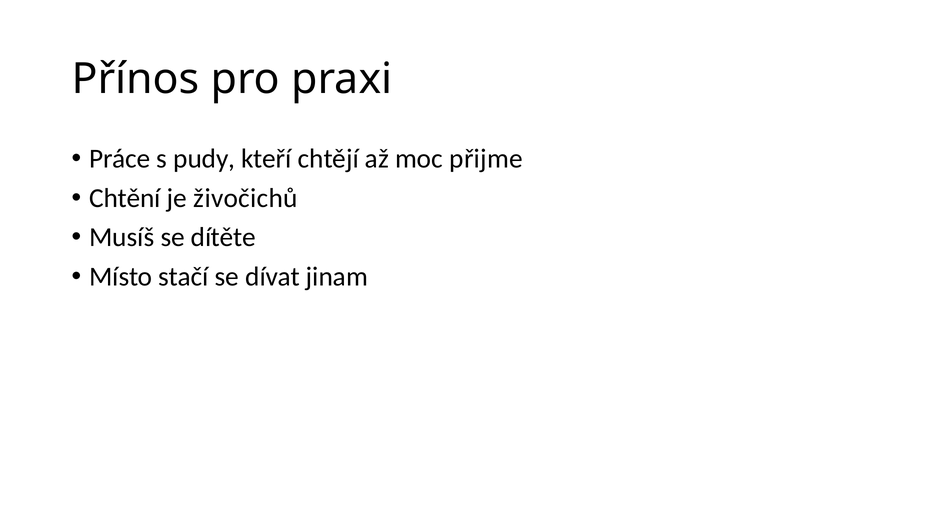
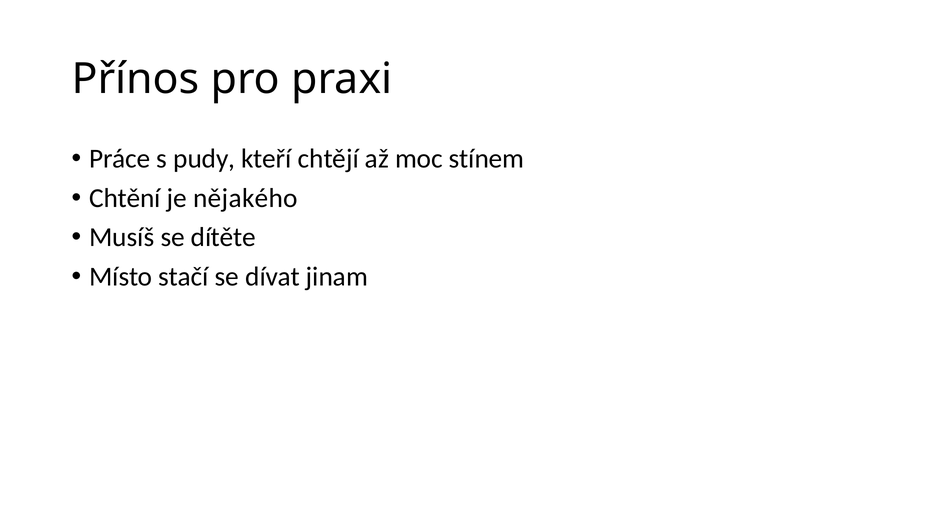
přijme: přijme -> stínem (486, 159)
živočichů: živočichů -> nějakého (245, 198)
